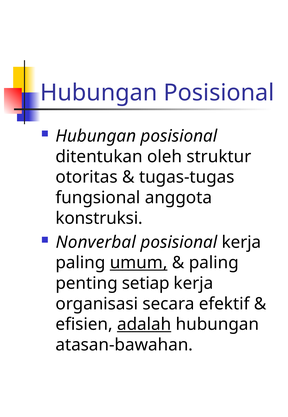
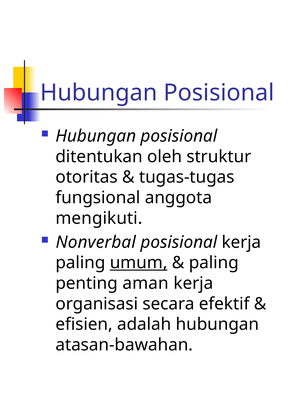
konstruksi: konstruksi -> mengikuti (99, 218)
setiap: setiap -> aman (146, 283)
adalah underline: present -> none (144, 324)
